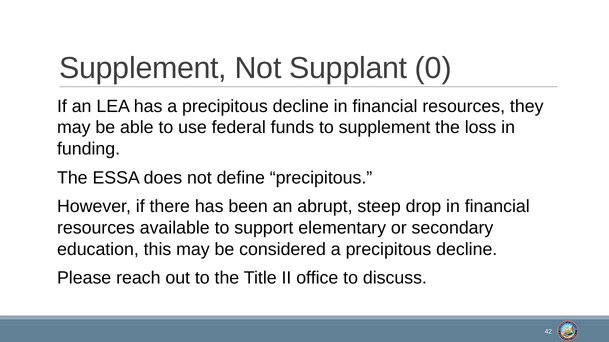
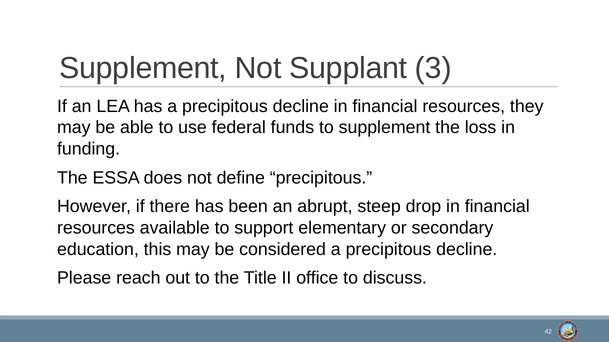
0: 0 -> 3 (433, 68)
